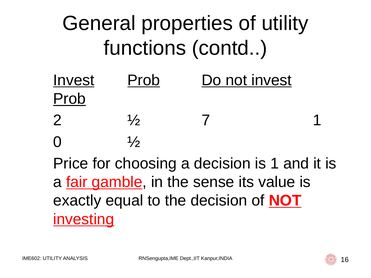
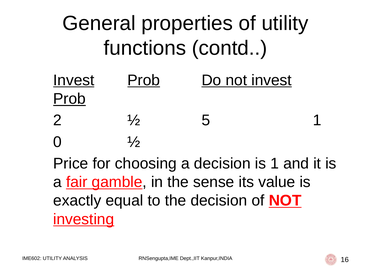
7: 7 -> 5 (206, 120)
